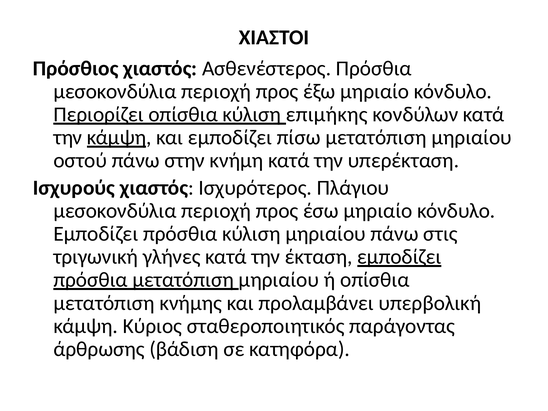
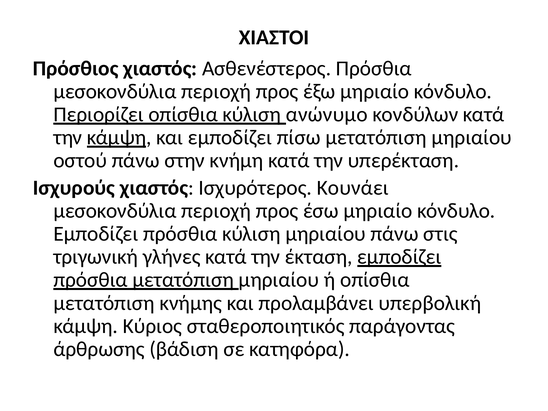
επιμήκης: επιμήκης -> ανώνυμο (327, 114)
Πλάγιου: Πλάγιου -> Κουνάει (353, 188)
